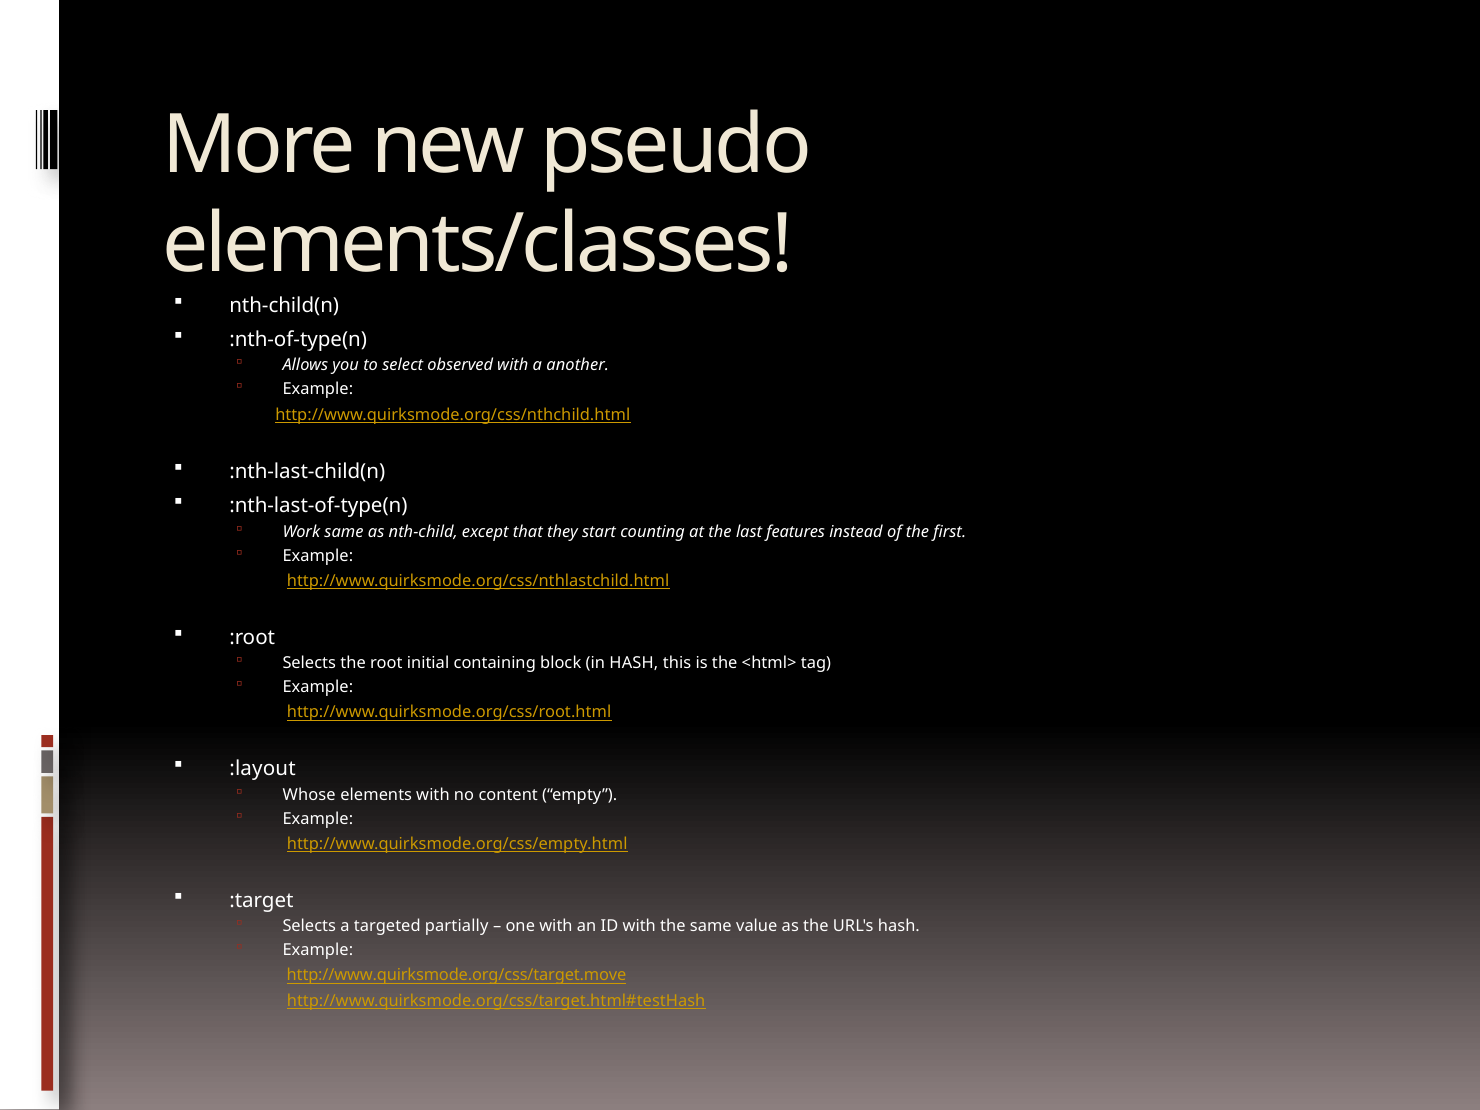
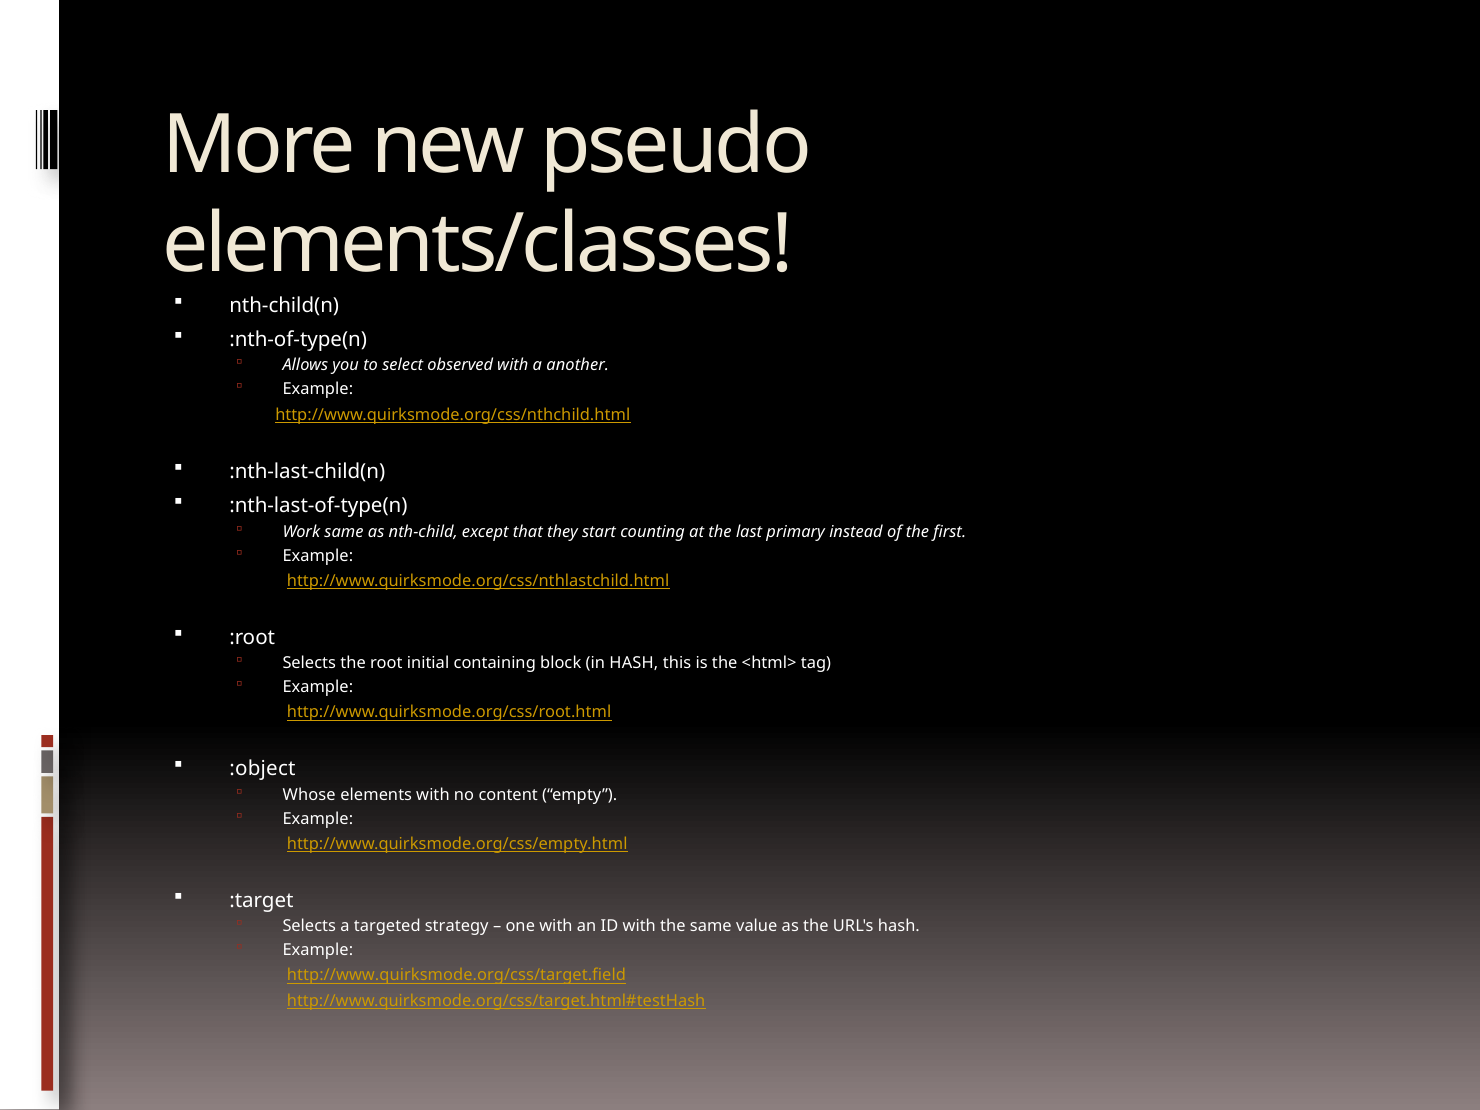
features: features -> primary (796, 532)
:layout: :layout -> :object (262, 769)
partially: partially -> strategy (457, 927)
http://www.quirksmode.org/css/target.move: http://www.quirksmode.org/css/target.move -> http://www.quirksmode.org/css/target.field (456, 976)
